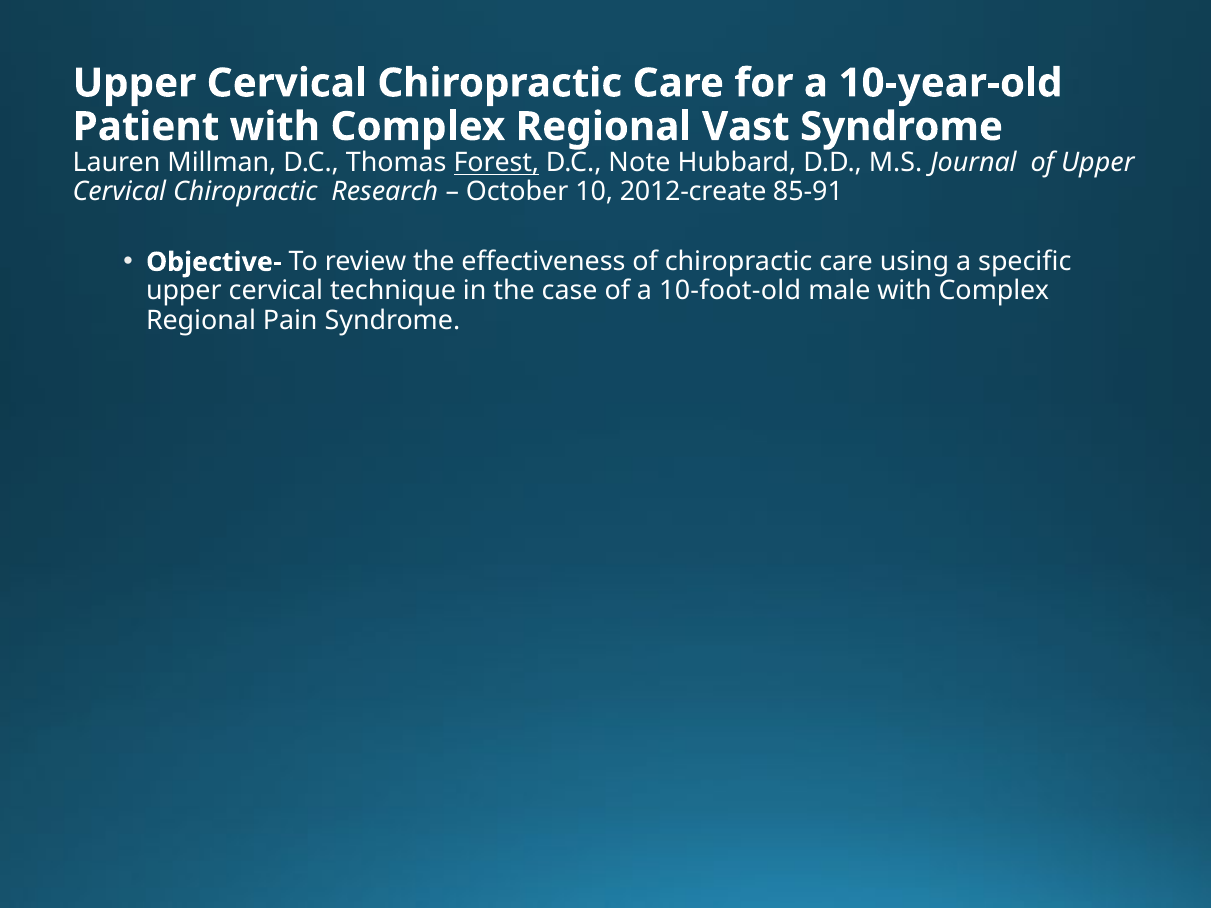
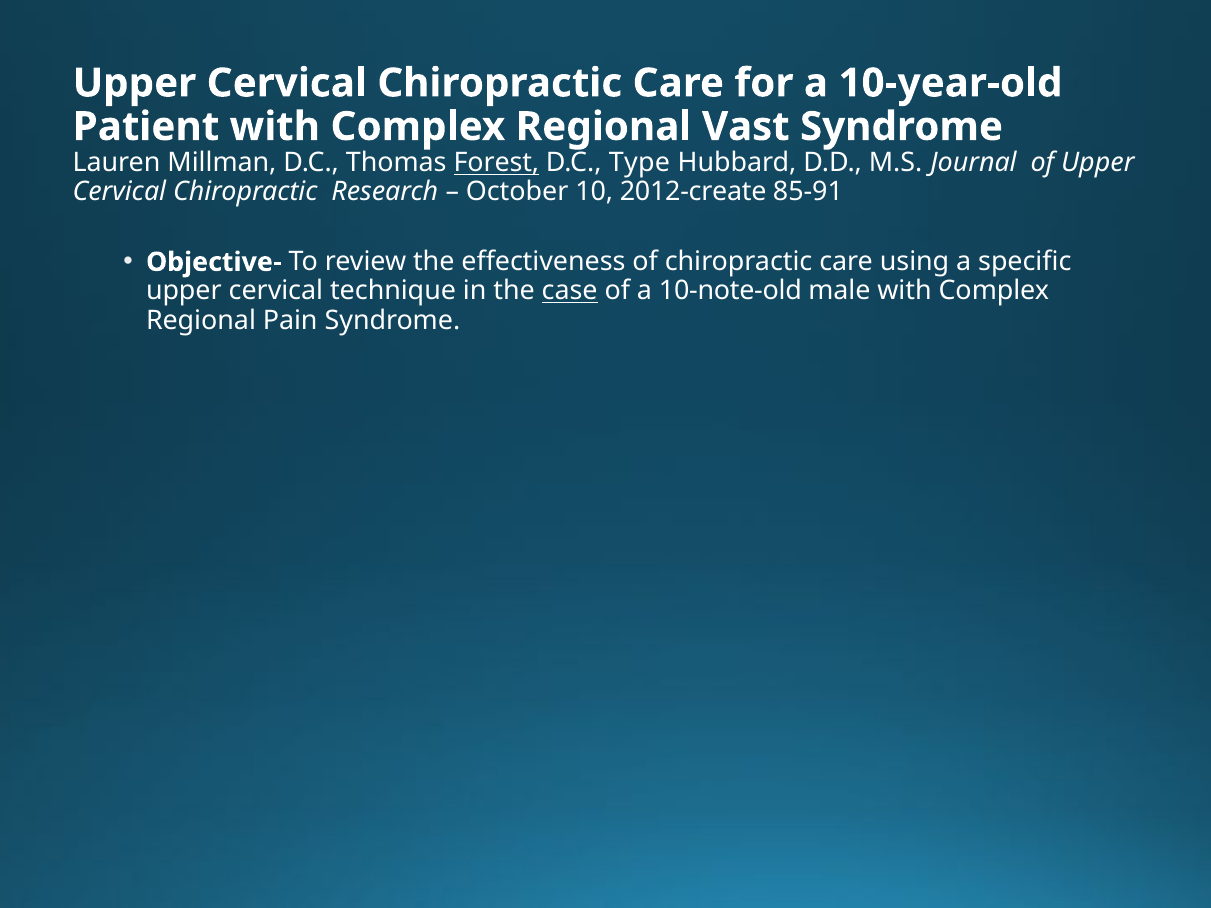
Note: Note -> Type (640, 163)
case underline: none -> present (570, 291)
10-foot-old: 10-foot-old -> 10-note-old (730, 291)
